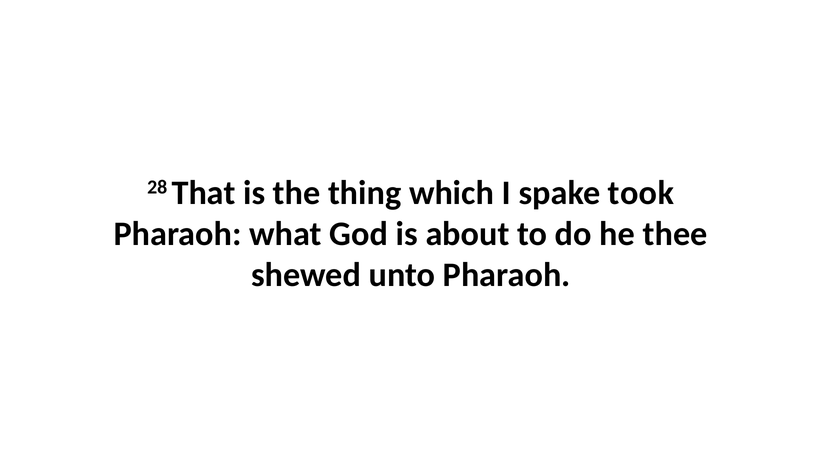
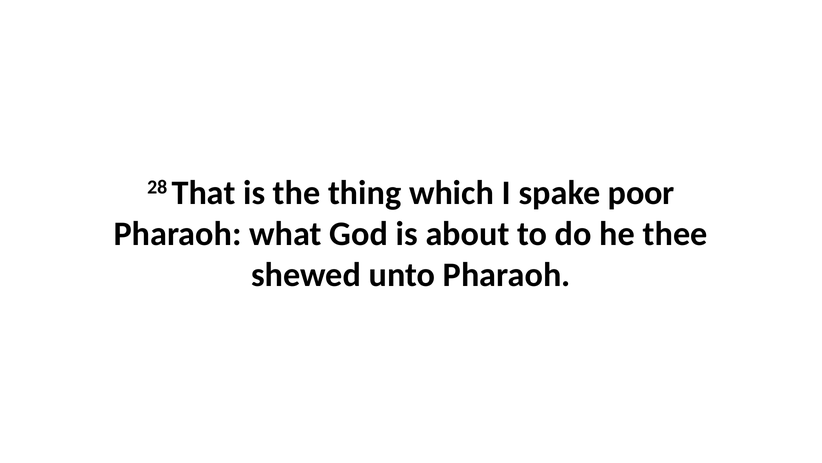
took: took -> poor (641, 192)
